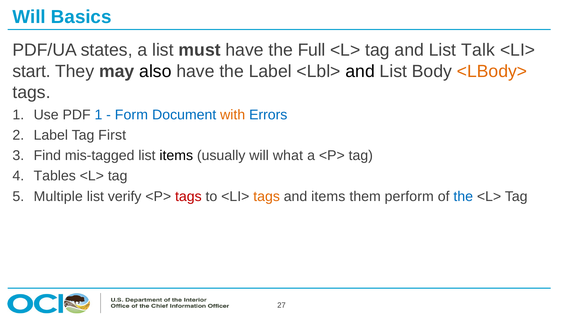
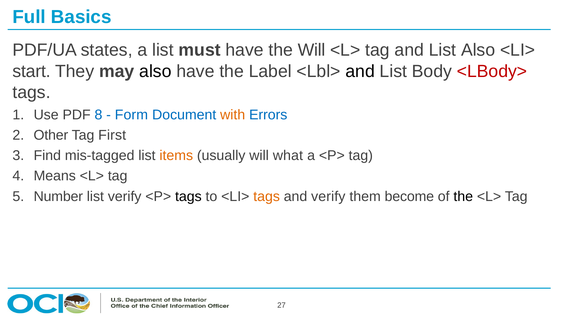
Will: Will -> Full (29, 17)
the Full: Full -> Will (312, 50)
List Talk: Talk -> Also (478, 50)
<LBody> colour: orange -> red (492, 71)
PDF 1: 1 -> 8 (98, 115)
Label: Label -> Other (51, 135)
items colour: black -> orange (176, 155)
Tables: Tables -> Means (55, 176)
Multiple: Multiple -> Number (58, 196)
tags colour: red -> black (188, 196)
and items: items -> verify (328, 196)
perform: perform -> become (409, 196)
the colour: blue -> black (463, 196)
